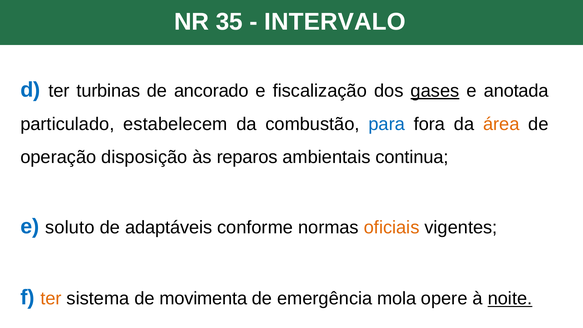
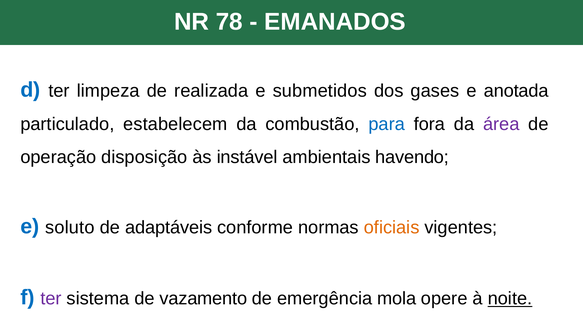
35: 35 -> 78 (229, 22)
INTERVALO: INTERVALO -> EMANADOS (335, 22)
turbinas: turbinas -> limpeza (108, 91)
ancorado: ancorado -> realizada (211, 91)
fiscalização: fiscalização -> submetidos (320, 91)
gases underline: present -> none (435, 91)
área colour: orange -> purple (501, 124)
reparos: reparos -> instável (247, 157)
continua: continua -> havendo (412, 157)
ter colour: orange -> purple (51, 299)
movimenta: movimenta -> vazamento (203, 299)
